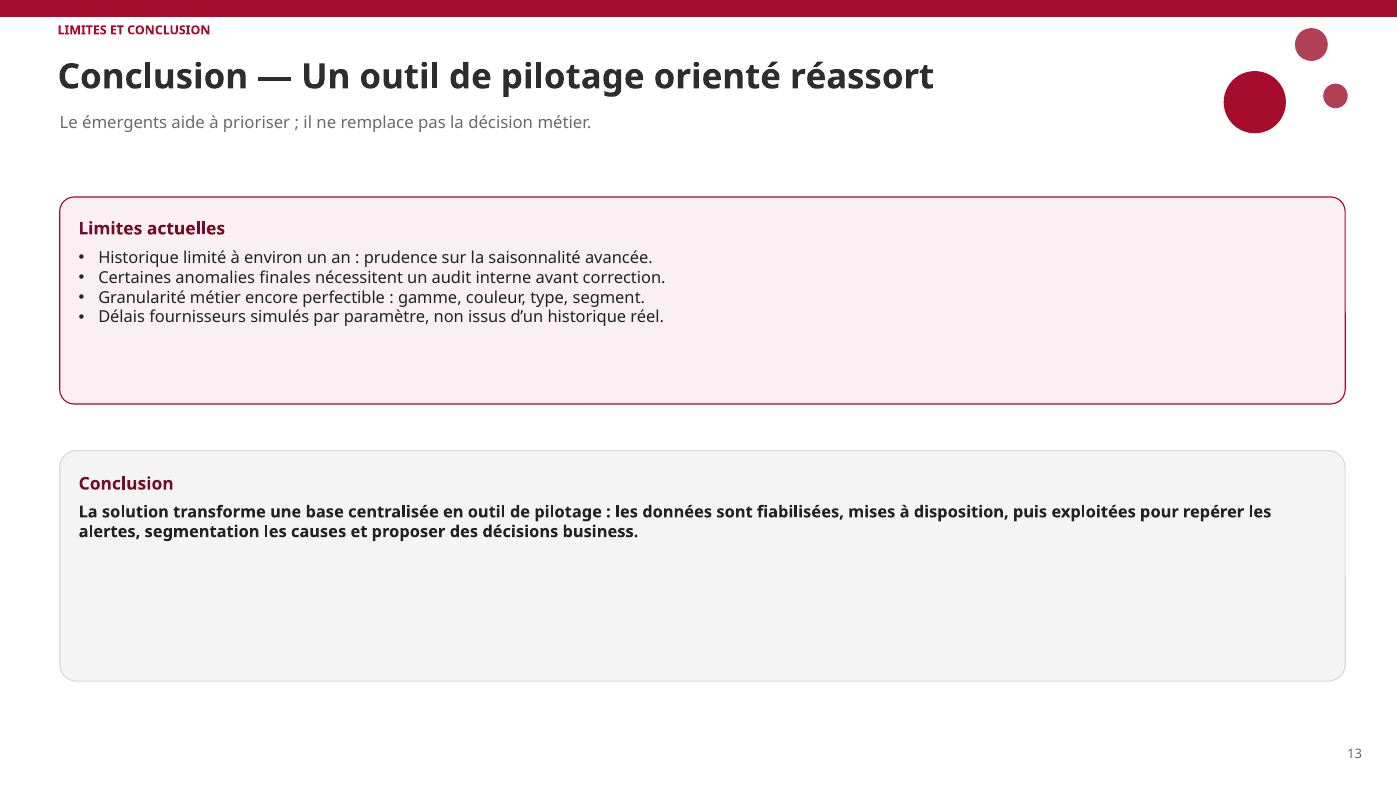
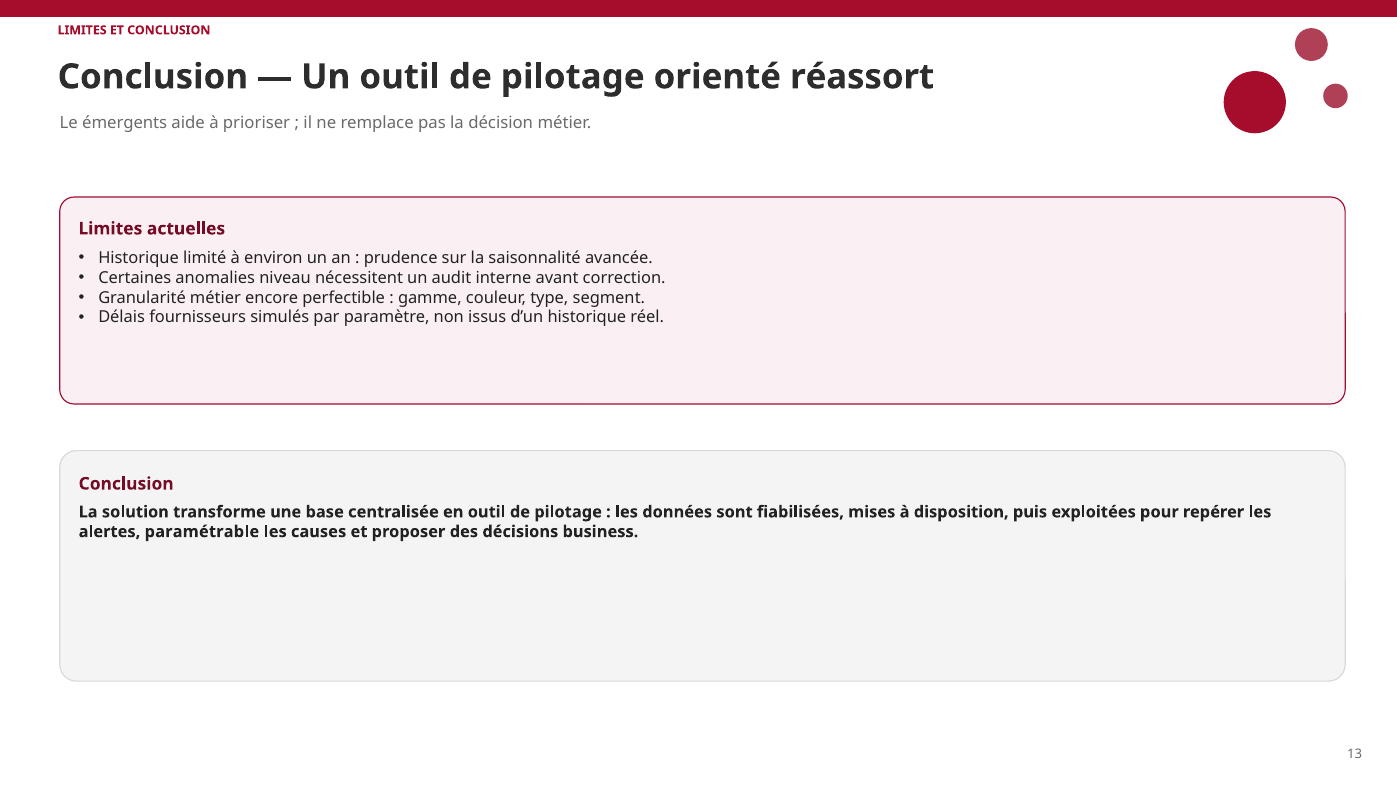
finales: finales -> niveau (285, 278)
segmentation: segmentation -> paramétrable (202, 532)
